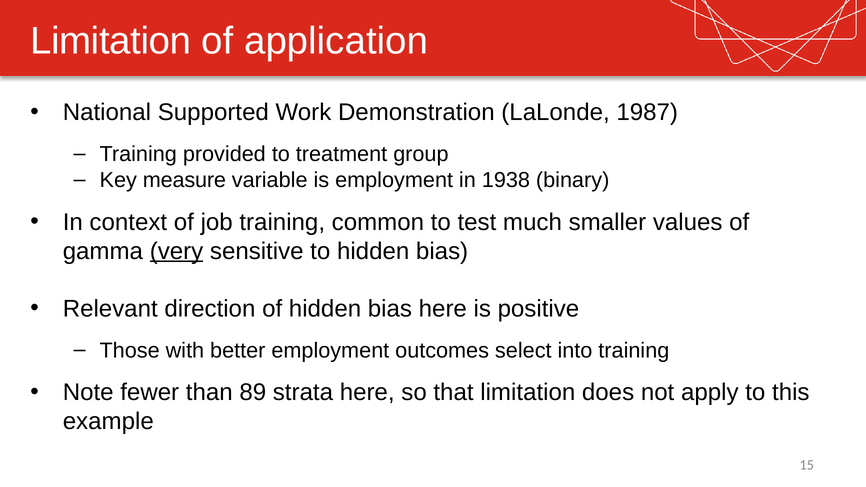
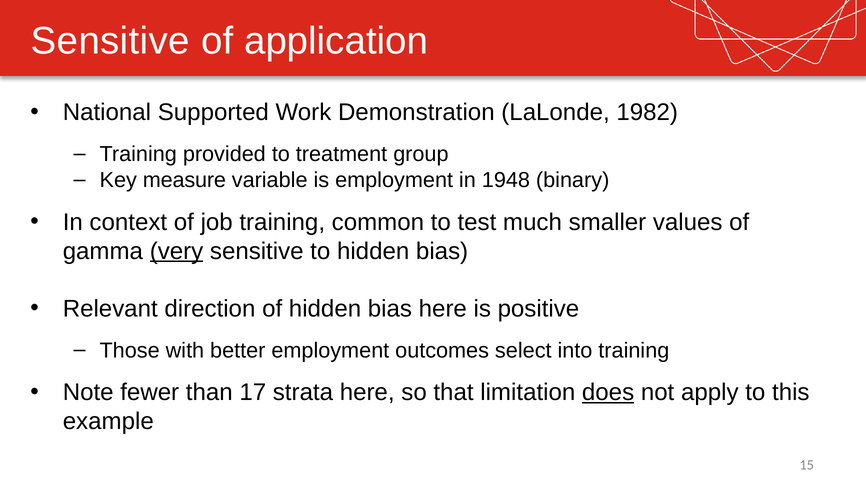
Limitation: Limitation -> Sensitive (110, 41)
1987: 1987 -> 1982 (647, 113)
1938: 1938 -> 1948 (506, 180)
89: 89 -> 17 (253, 393)
does underline: none -> present (608, 393)
